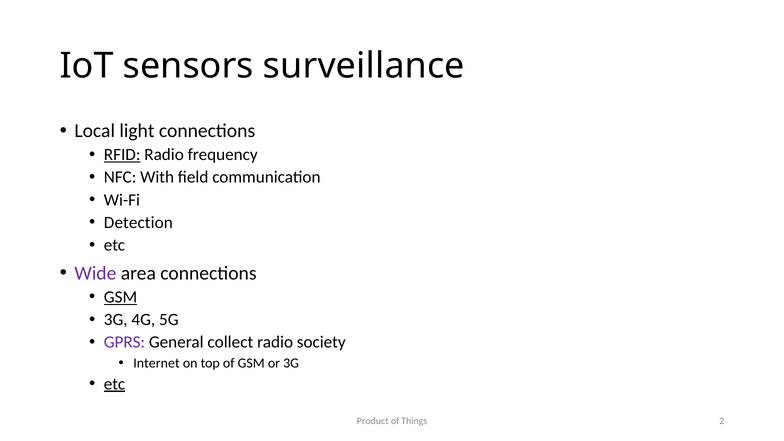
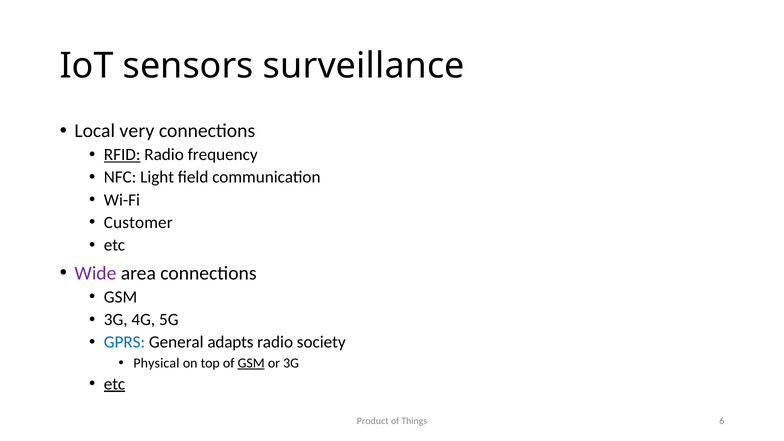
light: light -> very (137, 131)
With: With -> Light (157, 177)
Detection: Detection -> Customer (138, 222)
GSM underline: present -> none (121, 297)
GPRS colour: purple -> blue (124, 342)
collect: collect -> adapts (230, 342)
Internet: Internet -> Physical (156, 363)
GSM underline: none -> present (251, 363)
2: 2 -> 6 (722, 421)
